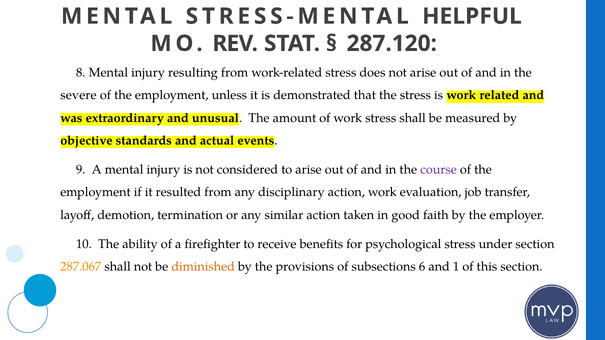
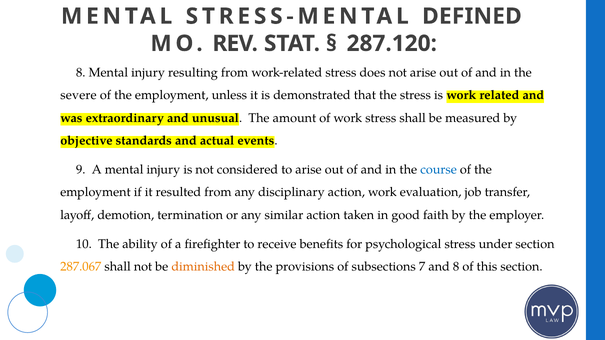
HELPFUL: HELPFUL -> DEFINED (472, 16)
course colour: purple -> blue (439, 170)
6: 6 -> 7 (422, 267)
and 1: 1 -> 8 (456, 267)
